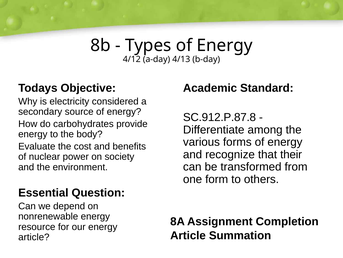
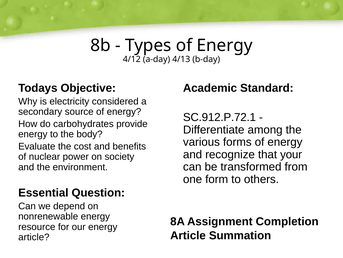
SC.912.P.87.8: SC.912.P.87.8 -> SC.912.P.72.1 (220, 117)
their: their -> your (291, 154)
